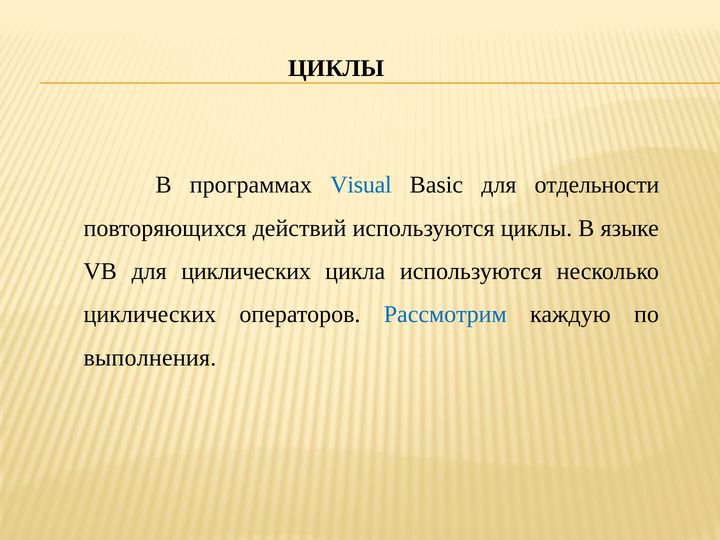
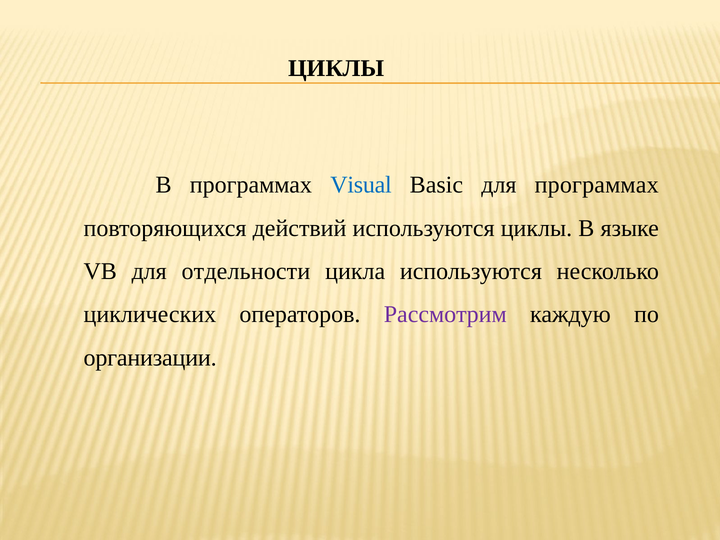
для отдельности: отдельности -> программах (597, 185)
для циклических: циклических -> отдельности (246, 271)
Рассмотрим colour: blue -> purple (445, 315)
выполнения: выполнения -> организации (150, 358)
